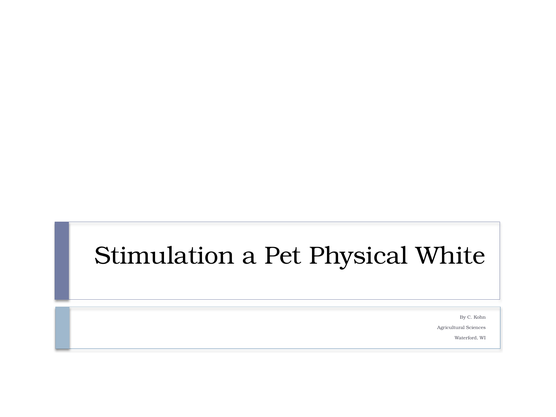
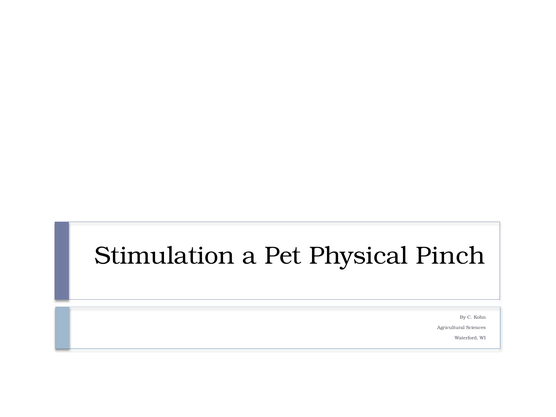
White: White -> Pinch (451, 256)
